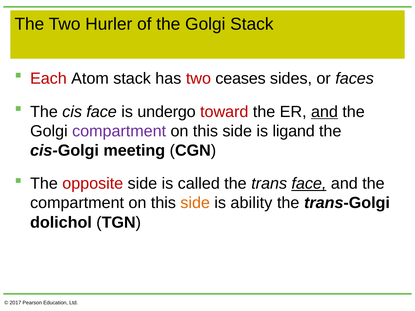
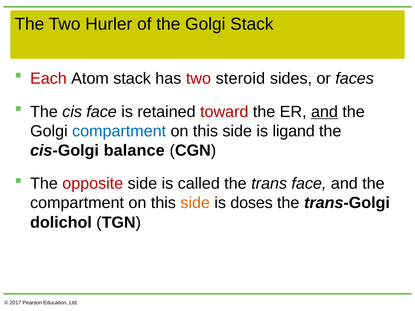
ceases: ceases -> steroid (240, 79)
undergo: undergo -> retained (166, 112)
compartment colour: purple -> blue (119, 131)
meeting: meeting -> balance (134, 151)
face underline: present -> none (309, 184)
ability: ability -> doses (252, 203)
